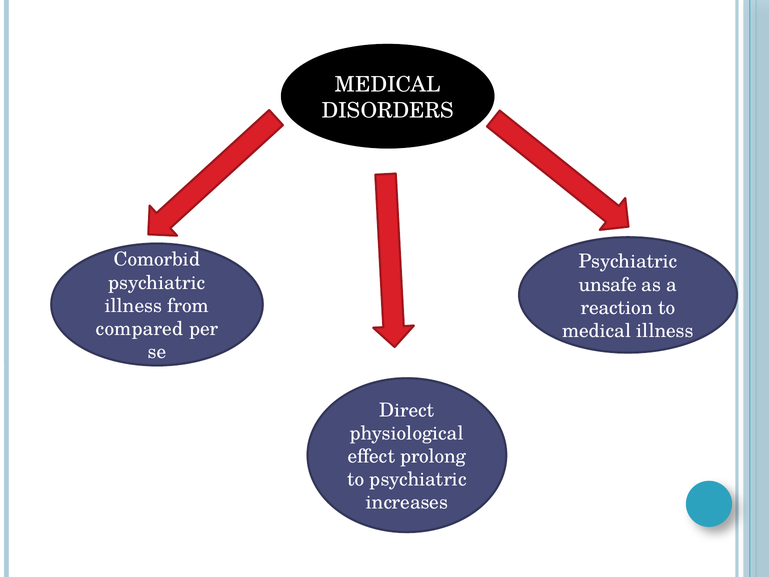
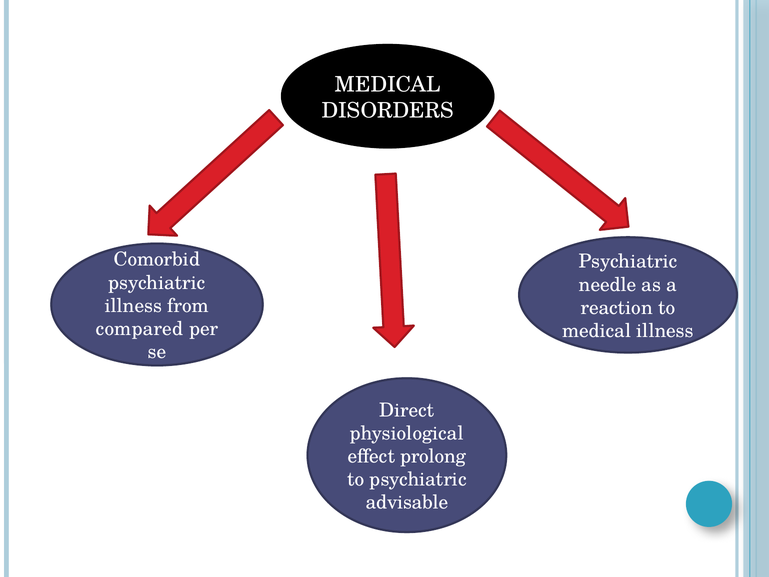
unsafe: unsafe -> needle (608, 285)
increases: increases -> advisable (407, 502)
